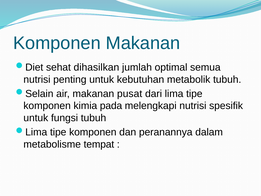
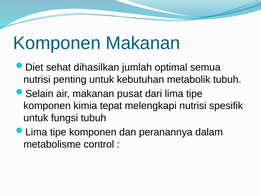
pada: pada -> tepat (111, 106)
tempat: tempat -> control (99, 144)
